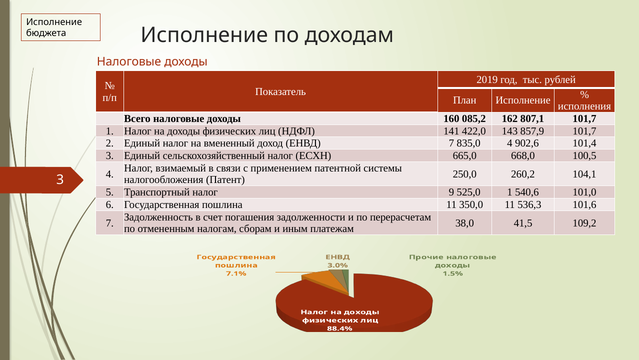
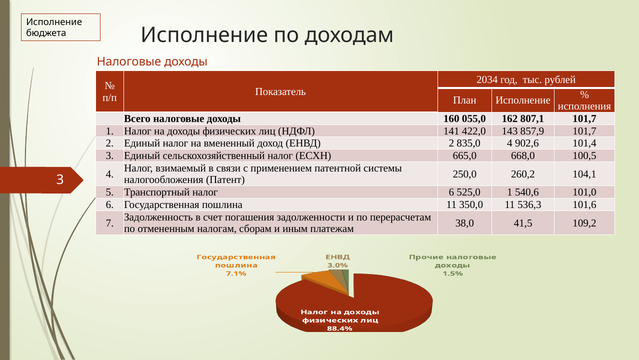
2019: 2019 -> 2034 (487, 80)
085,2: 085,2 -> 055,0 (474, 119)
ЕНВД 7: 7 -> 2 (451, 143)
налог 9: 9 -> 6 (451, 192)
